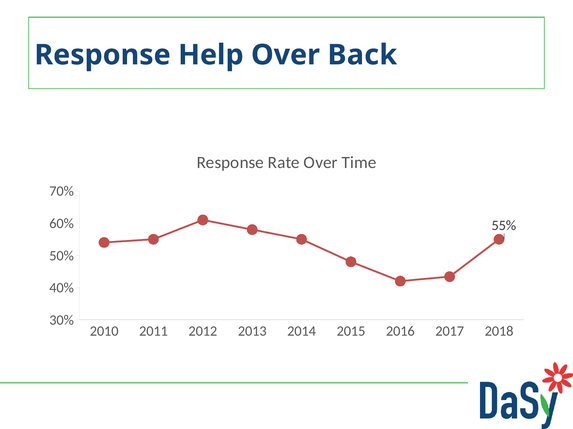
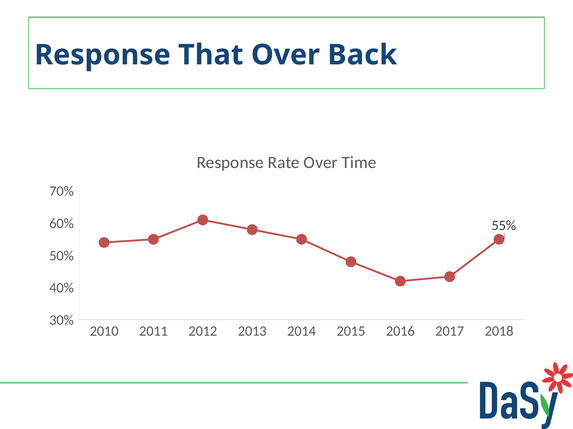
Help: Help -> That (211, 55)
